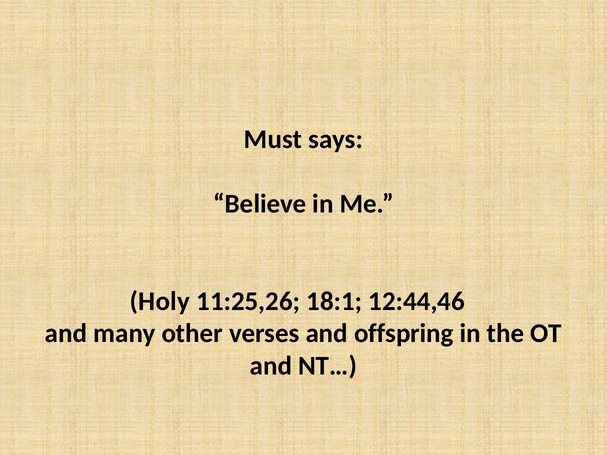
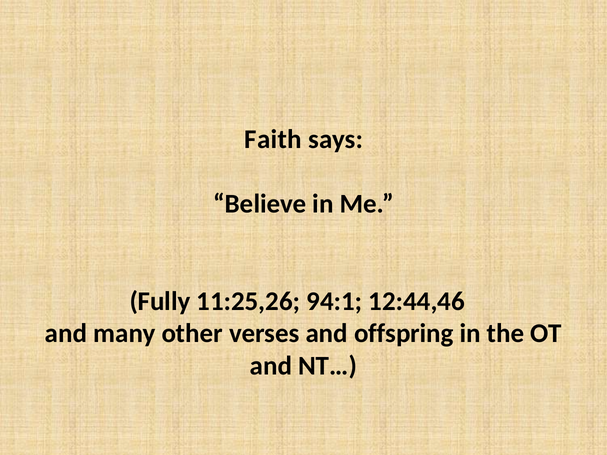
Must: Must -> Faith (273, 139)
Holy: Holy -> Fully (160, 301)
18:1: 18:1 -> 94:1 (334, 301)
